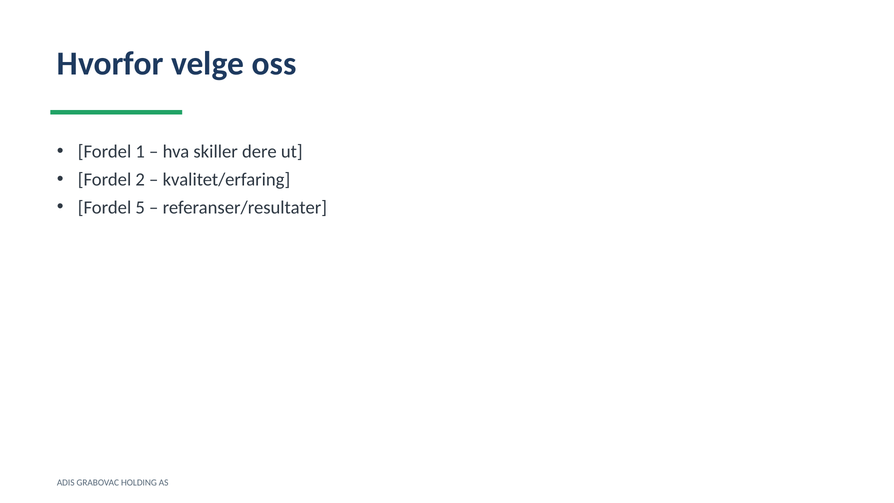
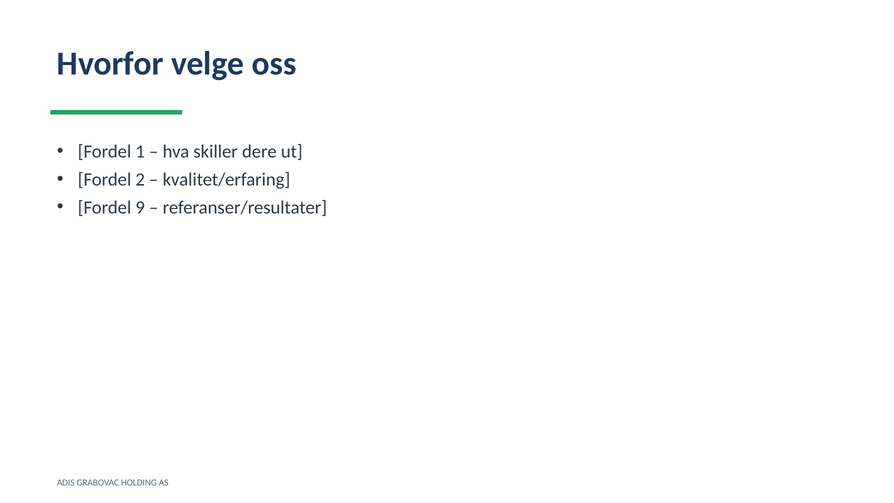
5: 5 -> 9 (140, 207)
